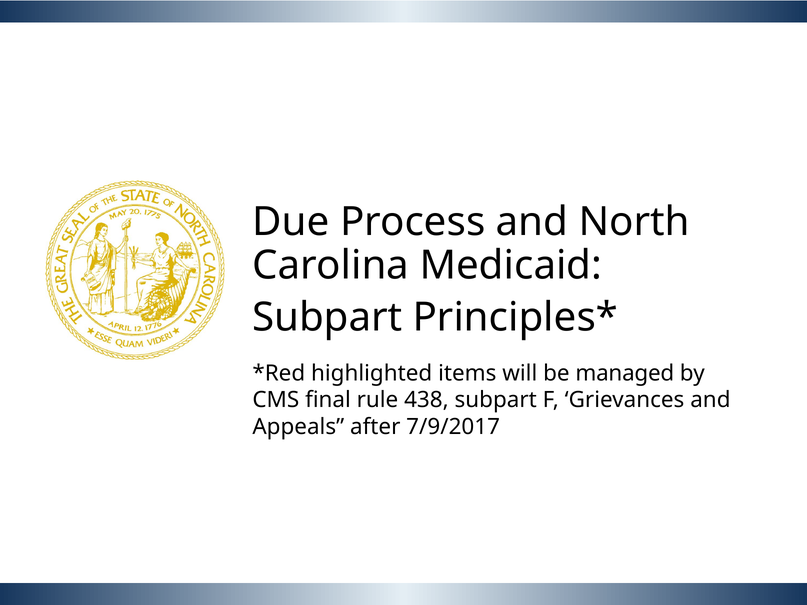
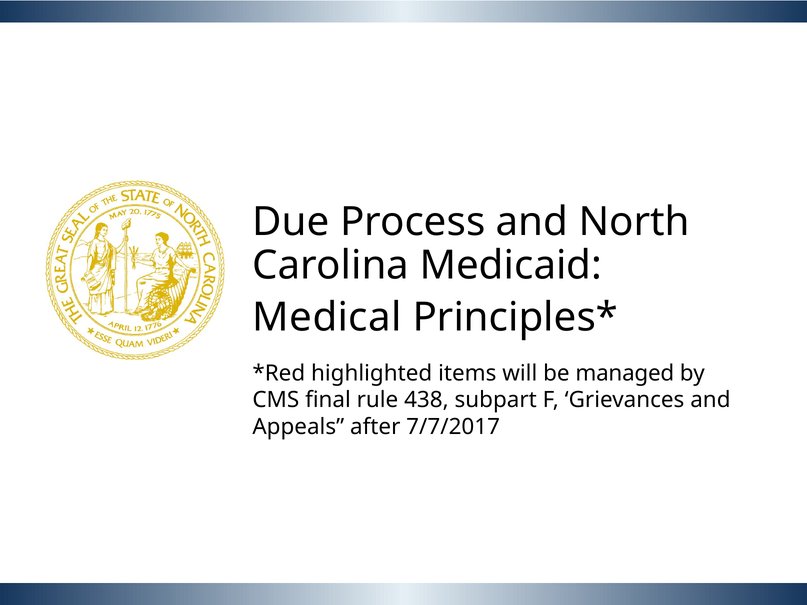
Subpart: Subpart -> Medical (327, 318)
7/9/2017: 7/9/2017 -> 7/7/2017 (453, 427)
